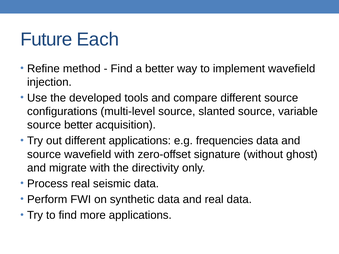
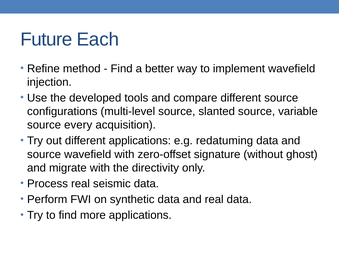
source better: better -> every (78, 125)
frequencies: frequencies -> redatuming (225, 141)
